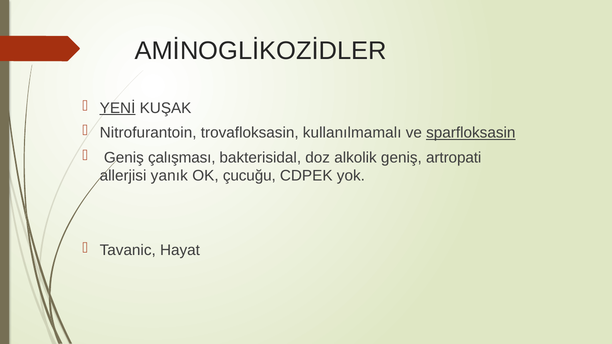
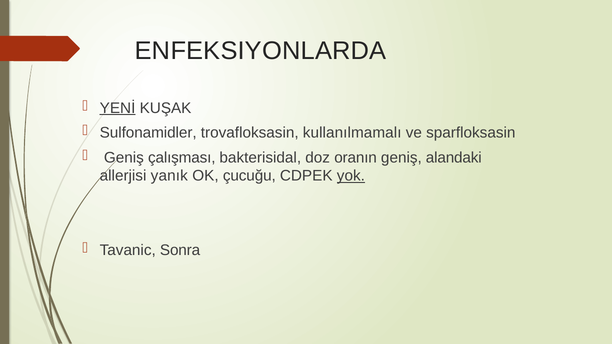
AMİNOGLİKOZİDLER: AMİNOGLİKOZİDLER -> ENFEKSIYONLARDA (261, 51)
Nitrofurantoin: Nitrofurantoin -> Sulfonamidler (148, 133)
sparfloksasin underline: present -> none (471, 133)
alkolik: alkolik -> oranın (356, 158)
artropati: artropati -> alandaki (454, 158)
yok underline: none -> present (351, 176)
Hayat: Hayat -> Sonra (180, 250)
